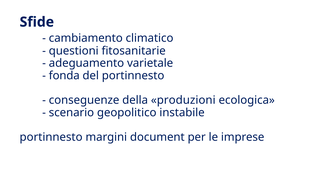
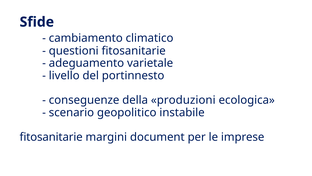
fonda: fonda -> livello (64, 75)
portinnesto: portinnesto -> fitosanitarie (51, 137)
